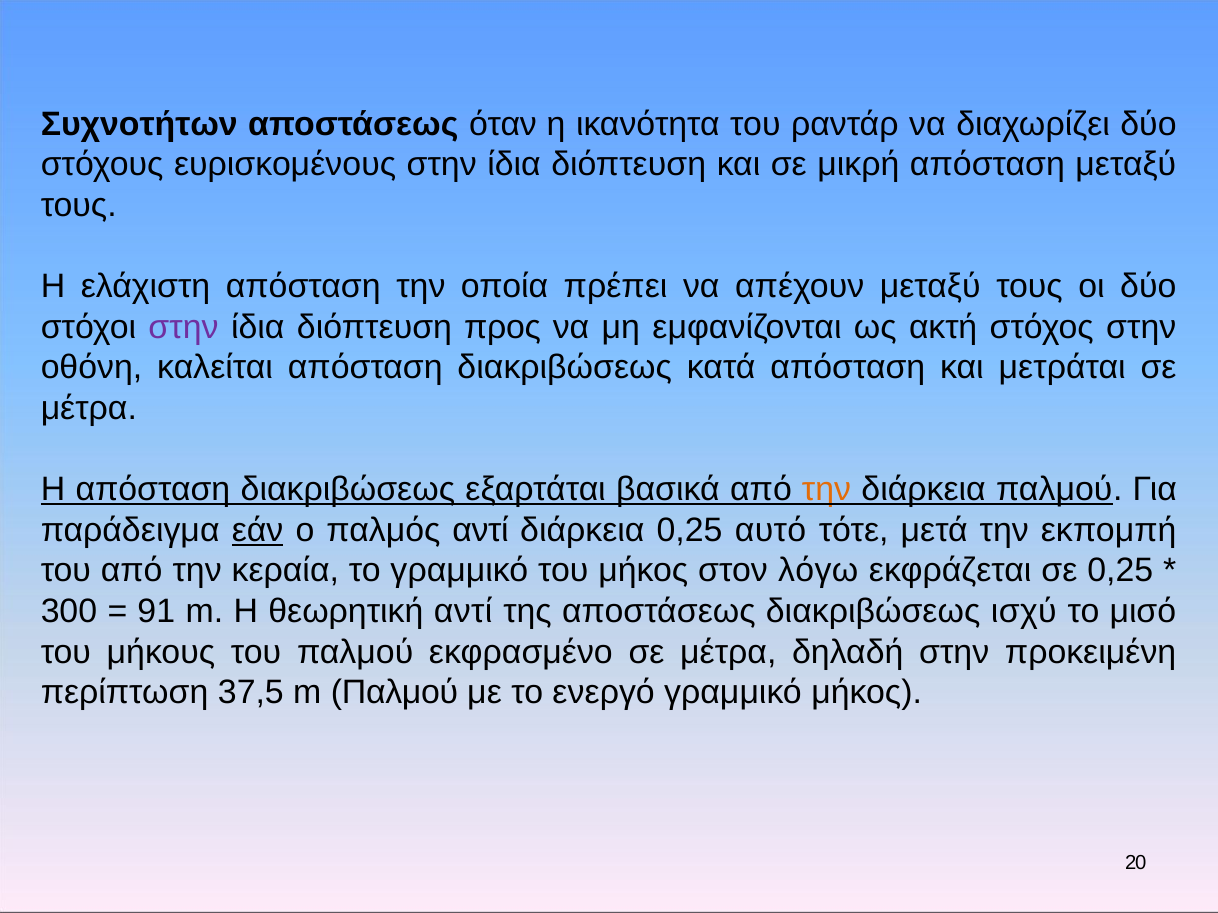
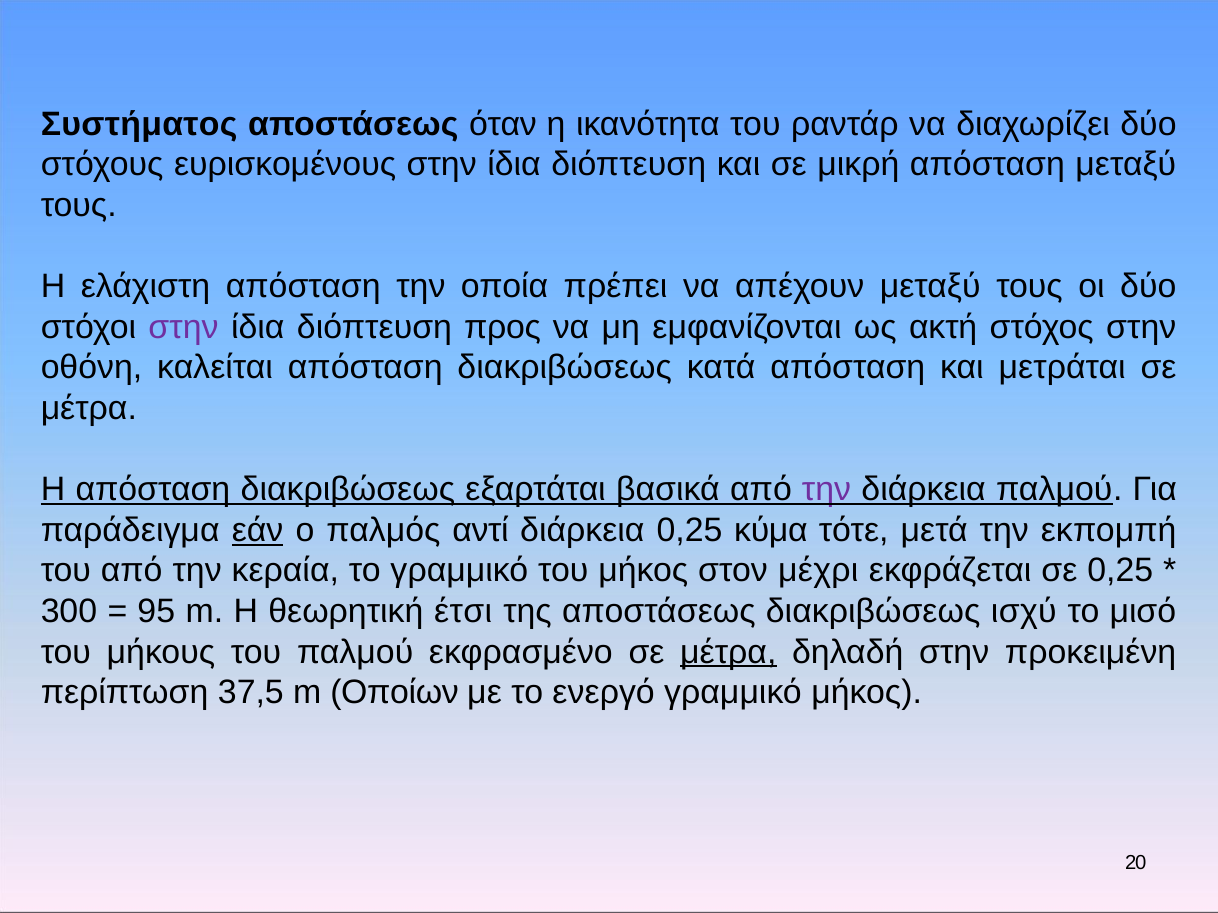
Συχνοτήτων: Συχνοτήτων -> Συστήματος (139, 124)
την colour: orange -> purple (827, 490)
αυτό: αυτό -> κύμα (771, 530)
λόγω: λόγω -> μέχρι (818, 571)
91: 91 -> 95 (156, 612)
θεωρητική αντί: αντί -> έτσι (463, 612)
μέτρα underline: none -> present (728, 652)
m Παλμού: Παλμού -> Οποίων (395, 693)
